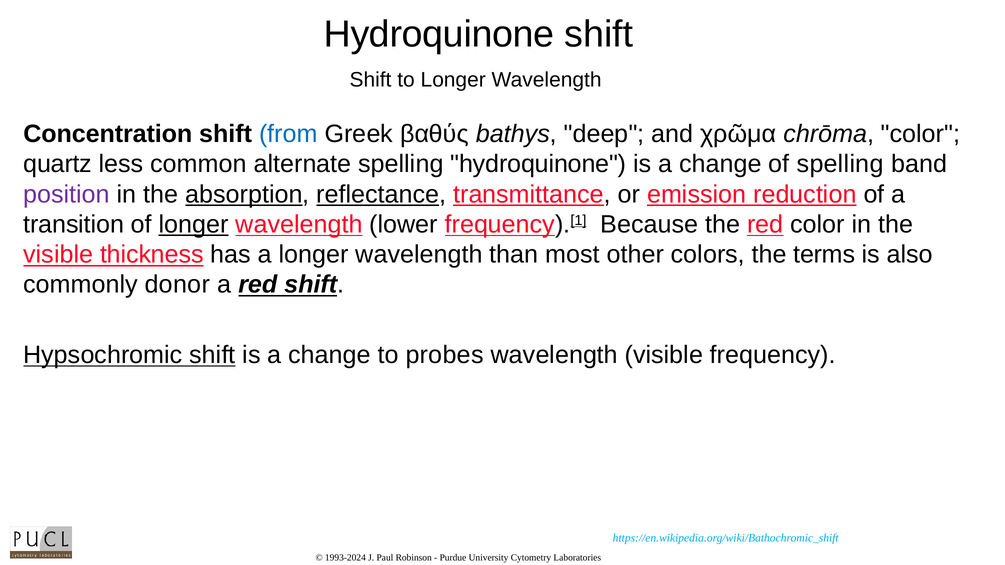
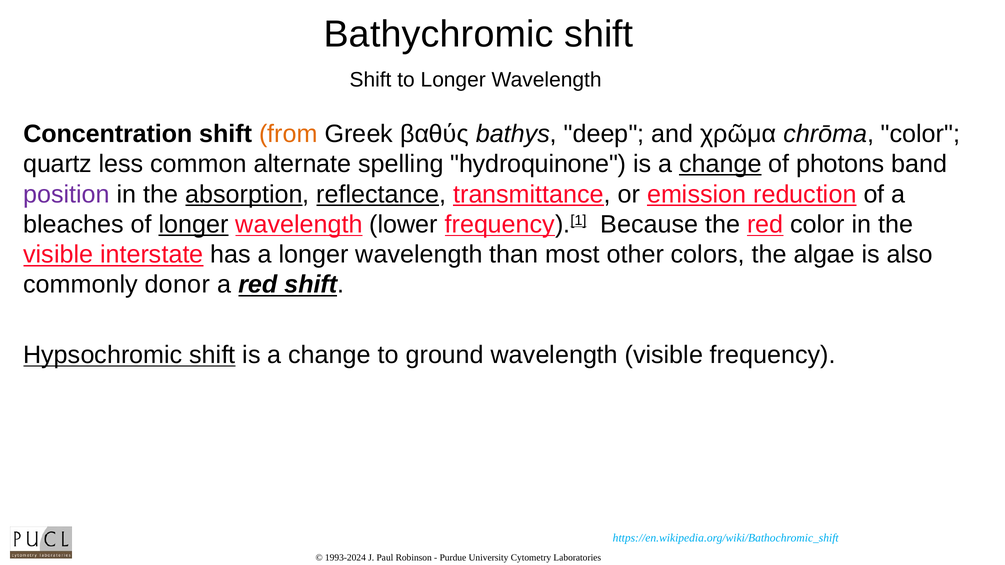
Hydroquinone: Hydroquinone -> Bathychromic (439, 34)
from colour: blue -> orange (288, 134)
change underline: none -> present (720, 164)
of spelling: spelling -> photons (840, 164)
transition: transition -> bleaches (74, 225)
thickness: thickness -> interstate (152, 255)
terms: terms -> algae (824, 255)
probes: probes -> ground (445, 355)
